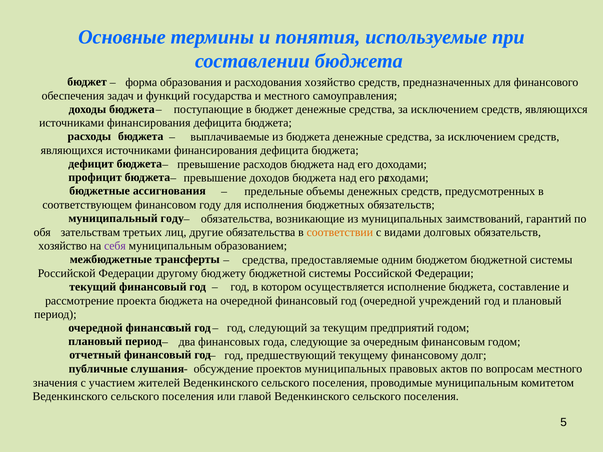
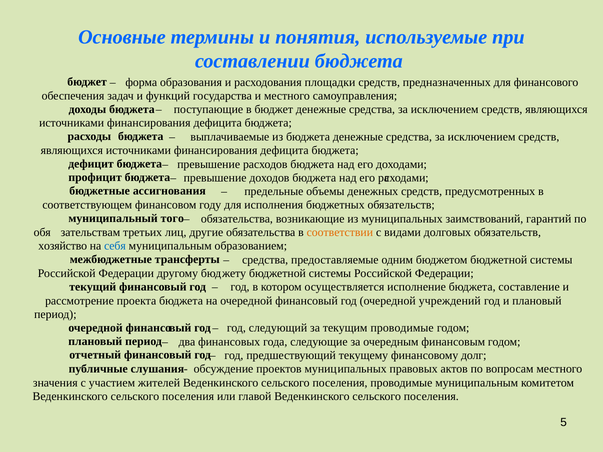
расходования хозяйство: хозяйство -> площадки (330, 82)
муниципальный году: году -> того (172, 219)
себя colour: purple -> blue (115, 246)
текущим предприятий: предприятий -> проводимые (402, 328)
